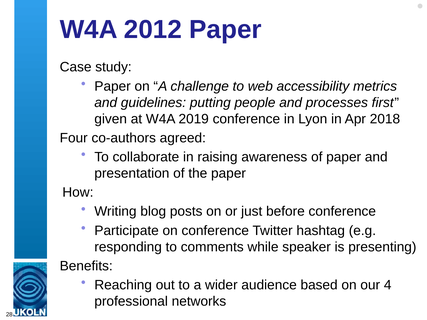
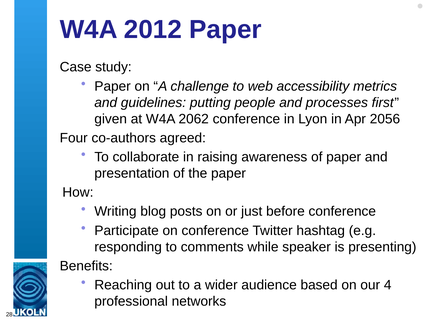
2019: 2019 -> 2062 (194, 119)
2018: 2018 -> 2056 (385, 119)
